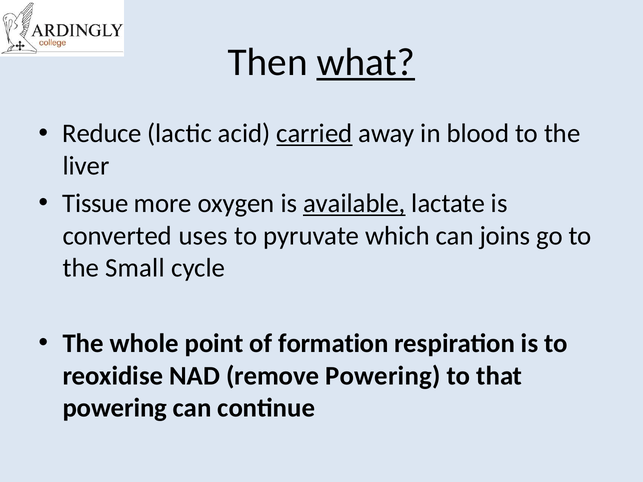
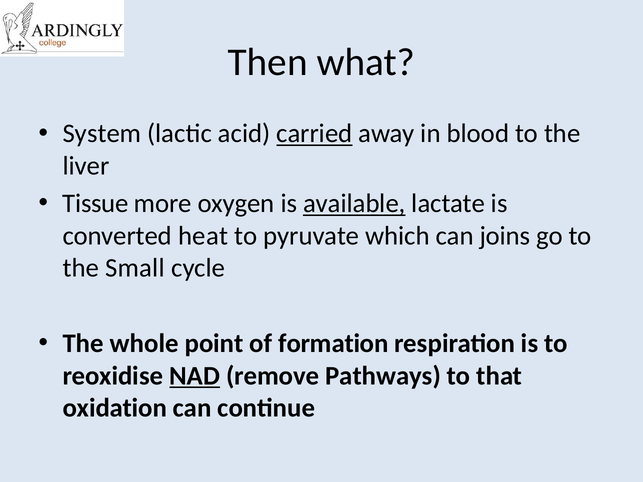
what underline: present -> none (366, 62)
Reduce: Reduce -> System (102, 134)
uses: uses -> heat (203, 236)
NAD underline: none -> present (195, 376)
remove Powering: Powering -> Pathways (383, 376)
powering: powering -> oxidation (115, 408)
